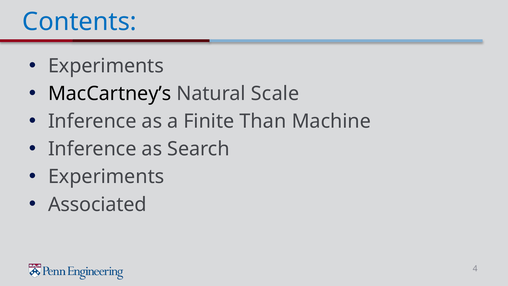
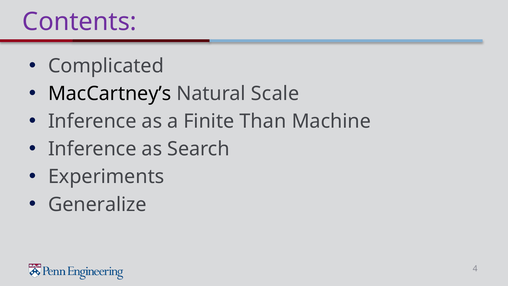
Contents colour: blue -> purple (80, 22)
Experiments: Experiments -> Complicated (106, 66)
Associated: Associated -> Generalize (97, 204)
